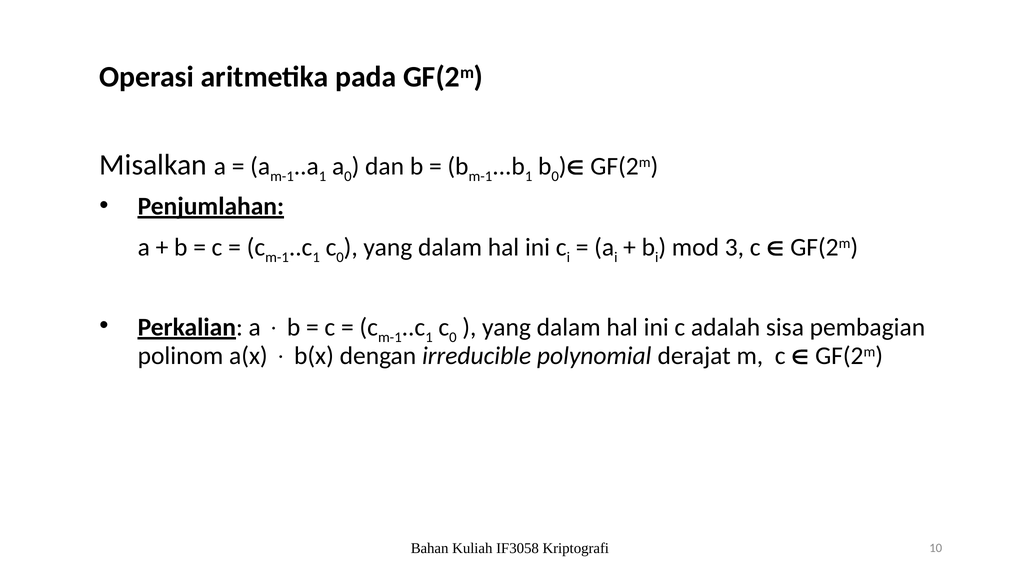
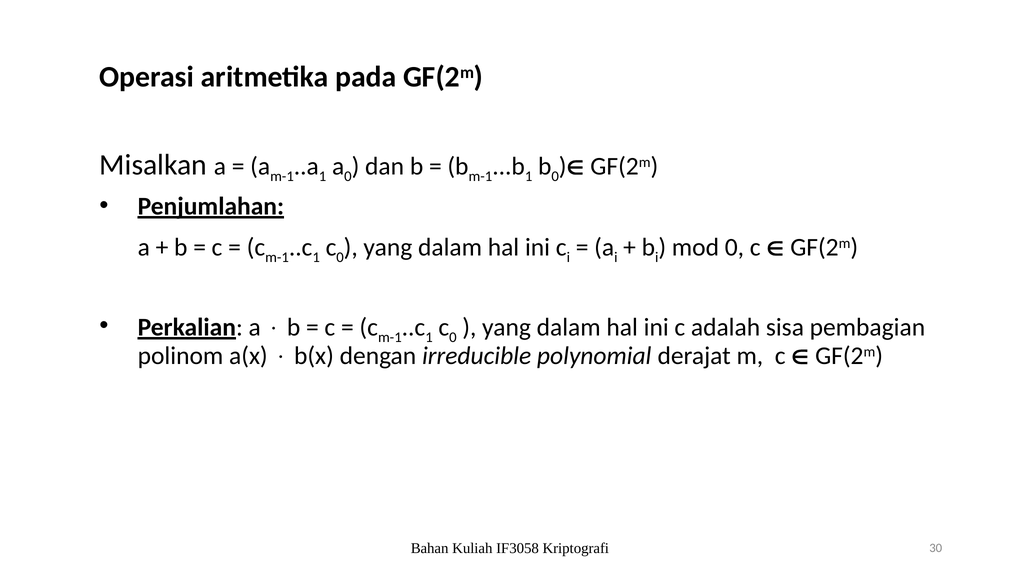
mod 3: 3 -> 0 (734, 247)
10: 10 -> 30 (936, 548)
